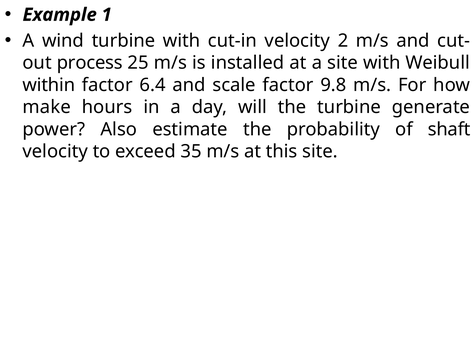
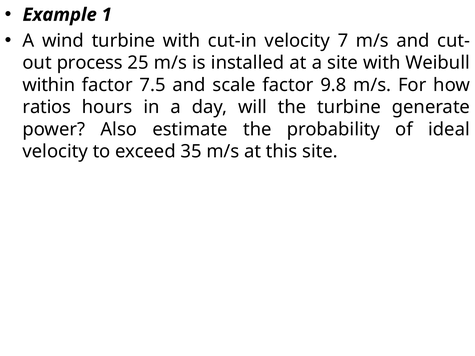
2: 2 -> 7 (343, 41)
6.4: 6.4 -> 7.5 (153, 85)
make: make -> ratios (47, 107)
shaft: shaft -> ideal (449, 129)
